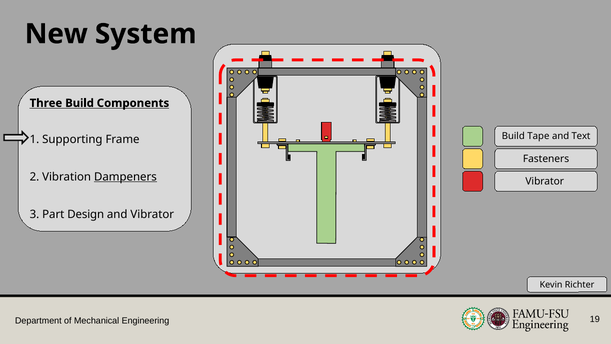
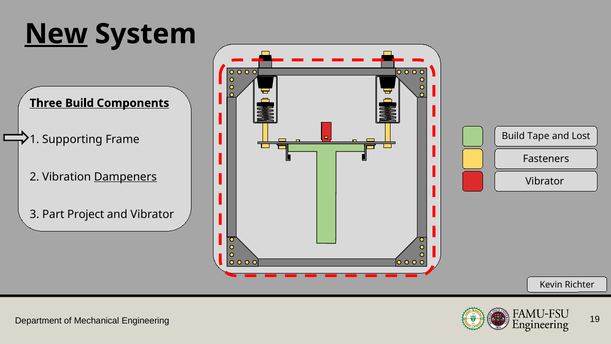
New underline: none -> present (56, 34)
Text: Text -> Lost (581, 136)
Design: Design -> Project (86, 214)
